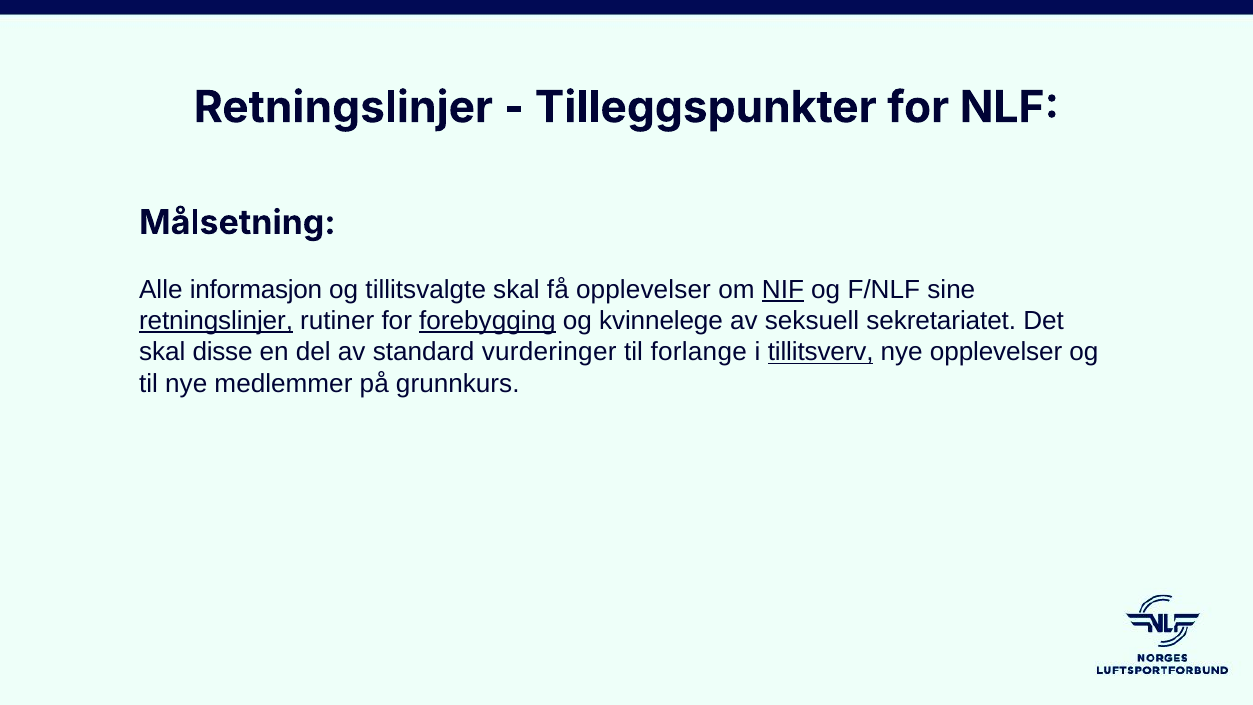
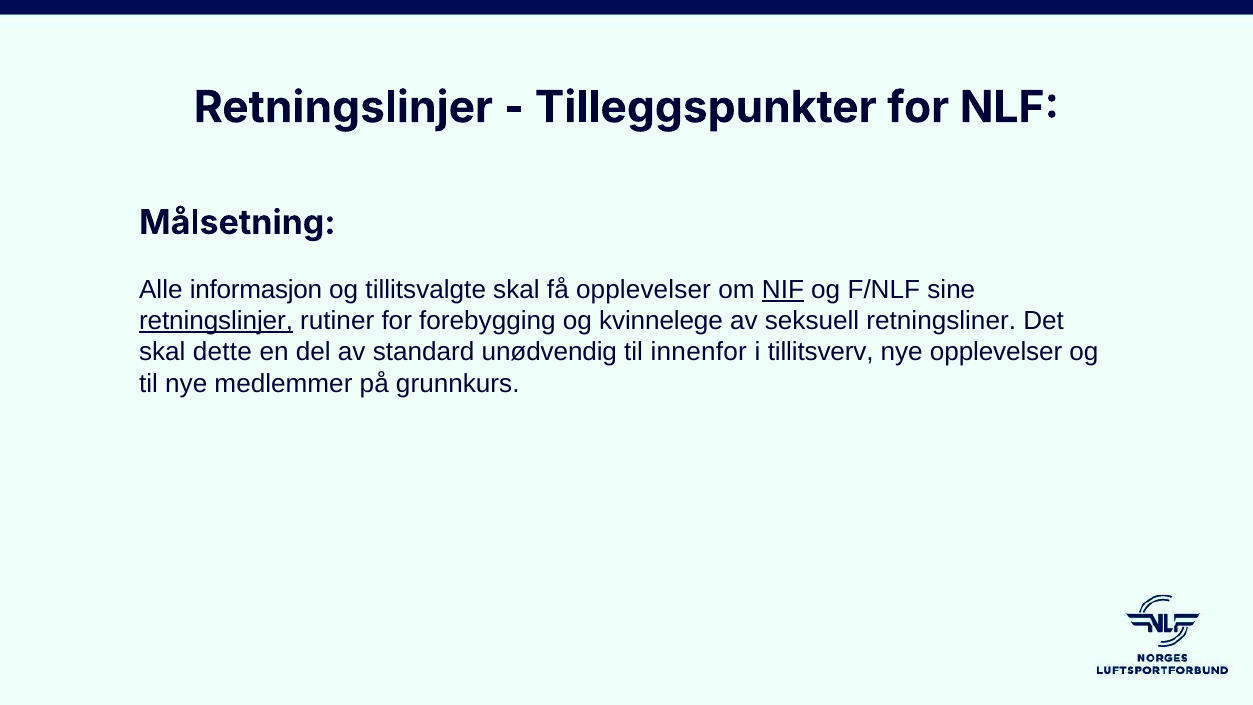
forebygging underline: present -> none (487, 321)
sekretariatet: sekretariatet -> retningsliner (941, 321)
disse: disse -> dette (222, 352)
vurderinger: vurderinger -> unødvendig (549, 352)
forlange: forlange -> innenfor (699, 352)
tillitsverv underline: present -> none (821, 352)
